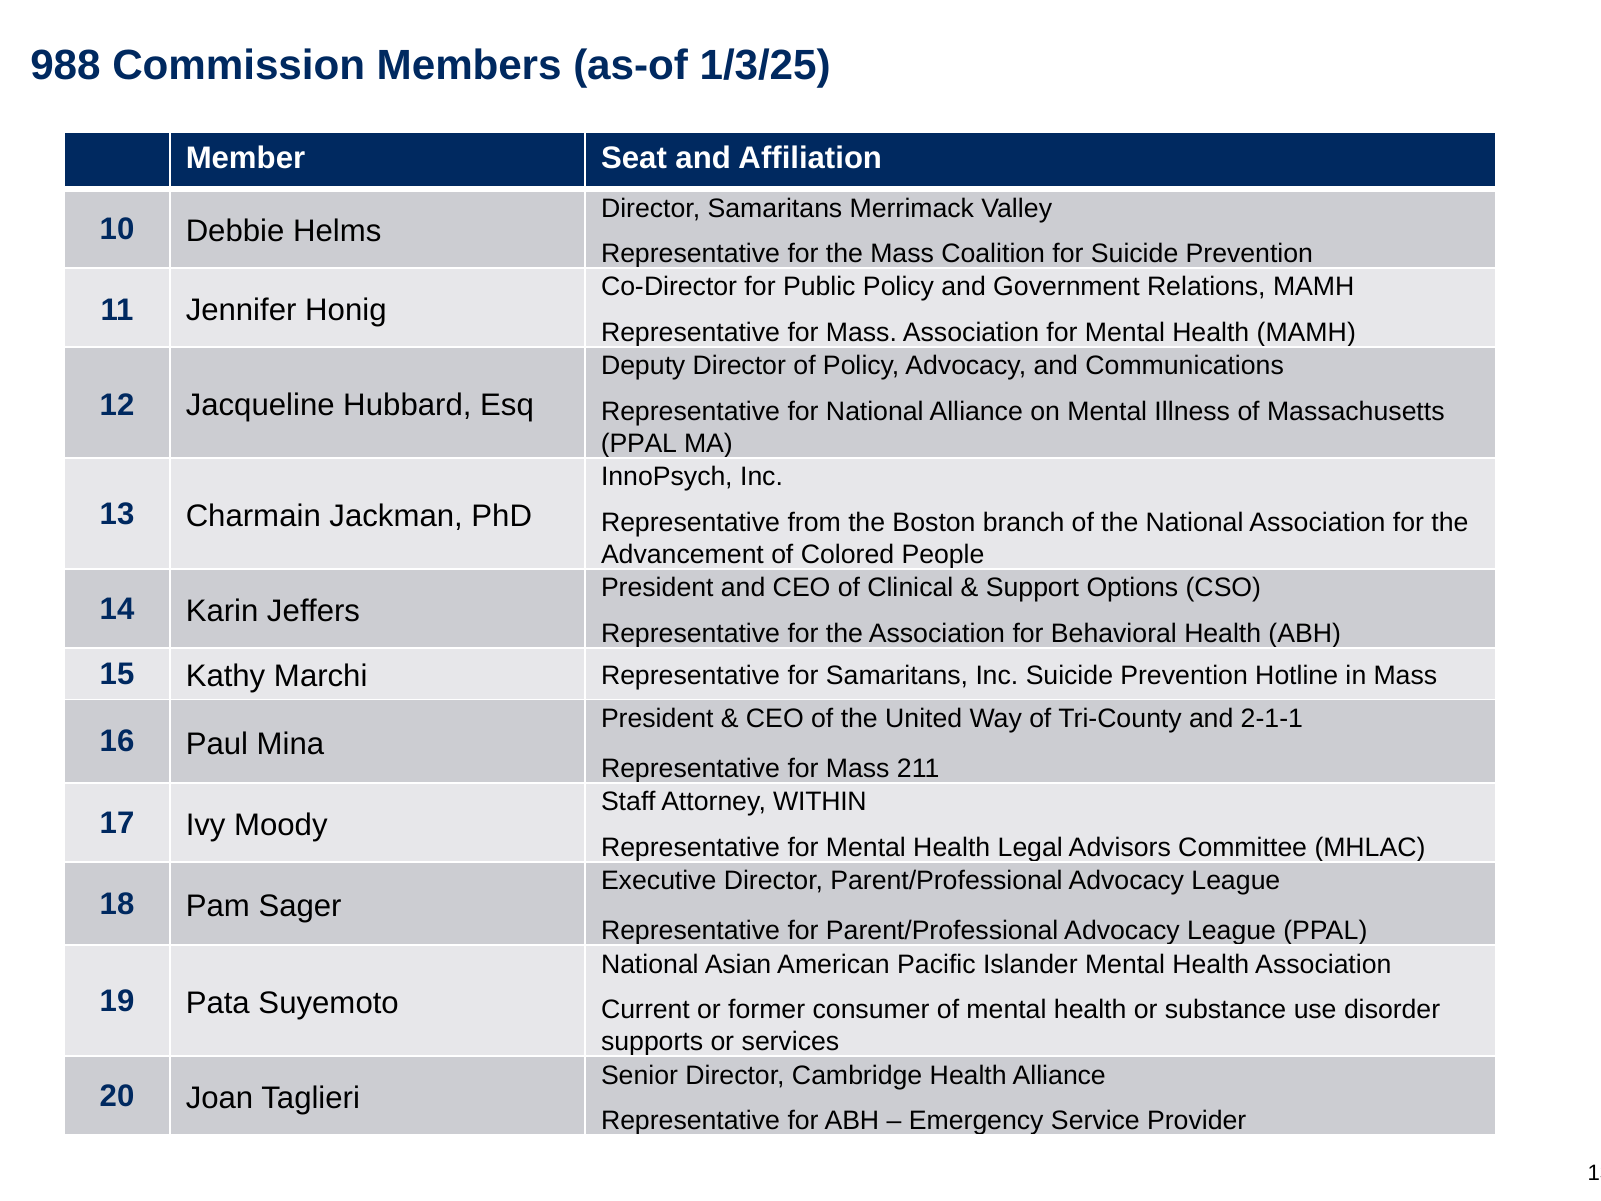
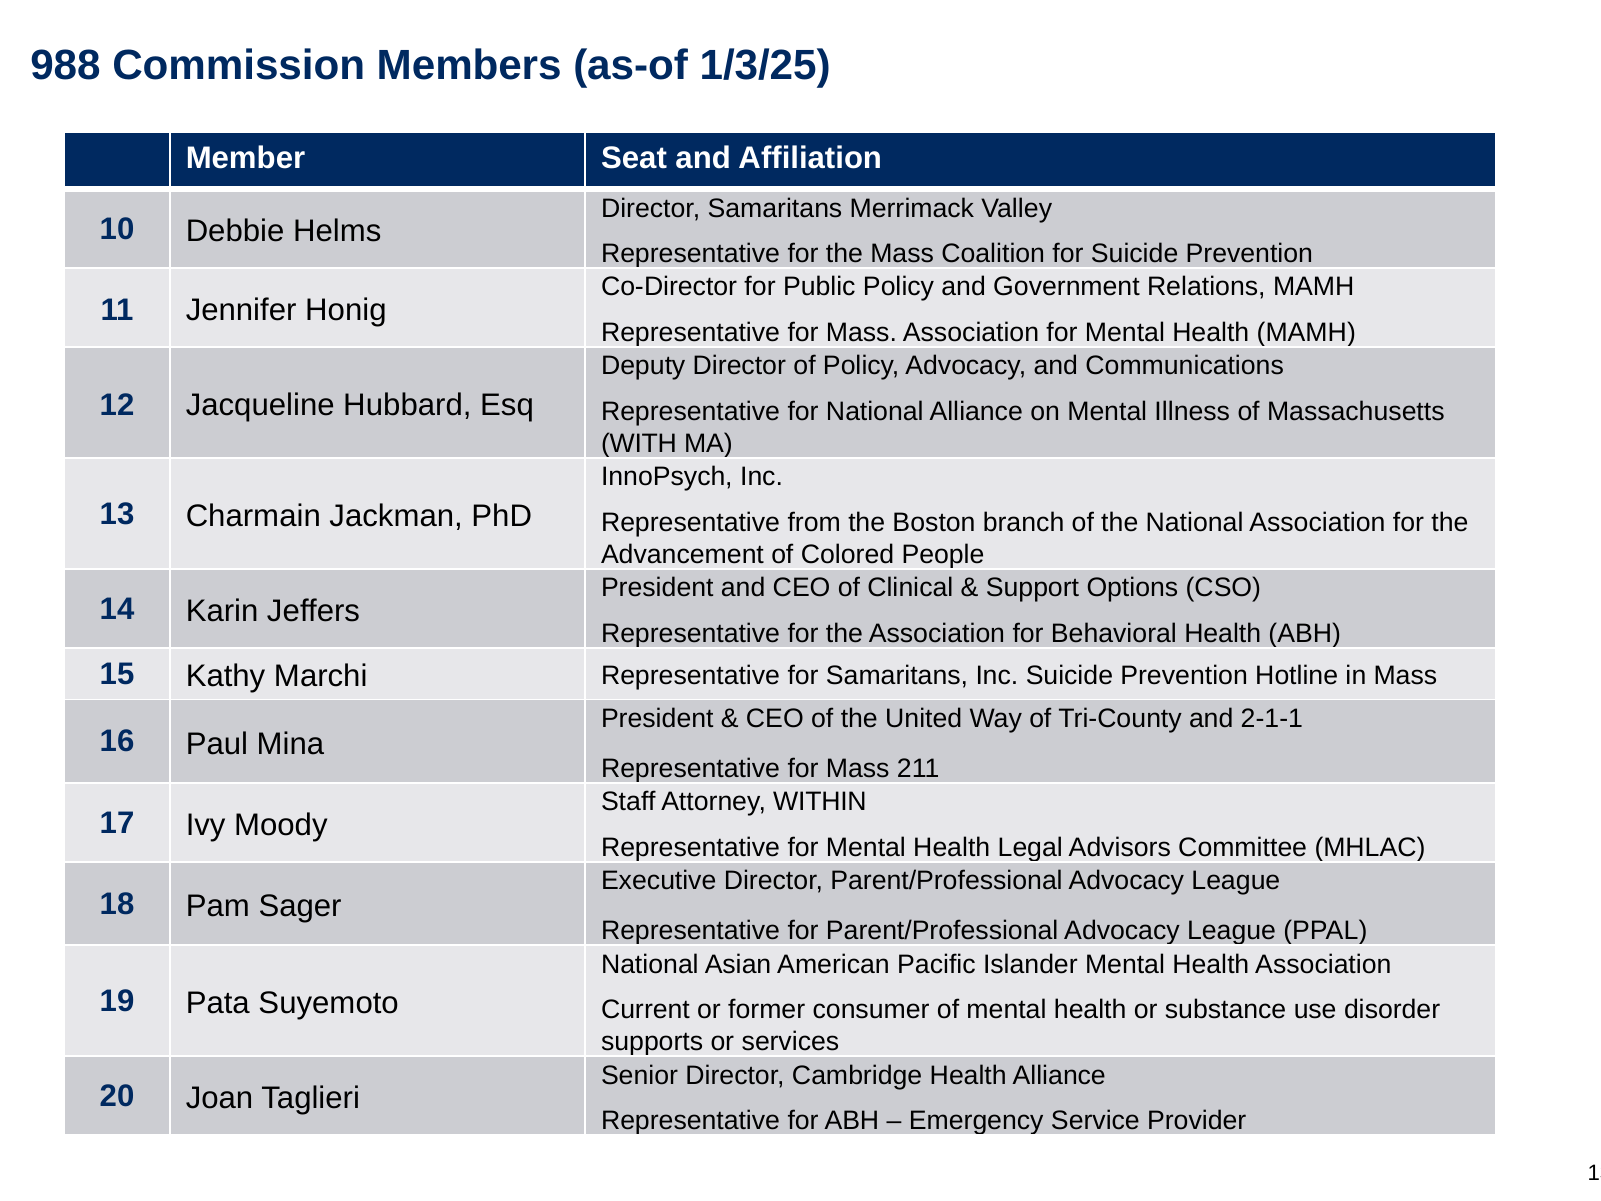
PPAL: PPAL -> WITH (639, 443)
